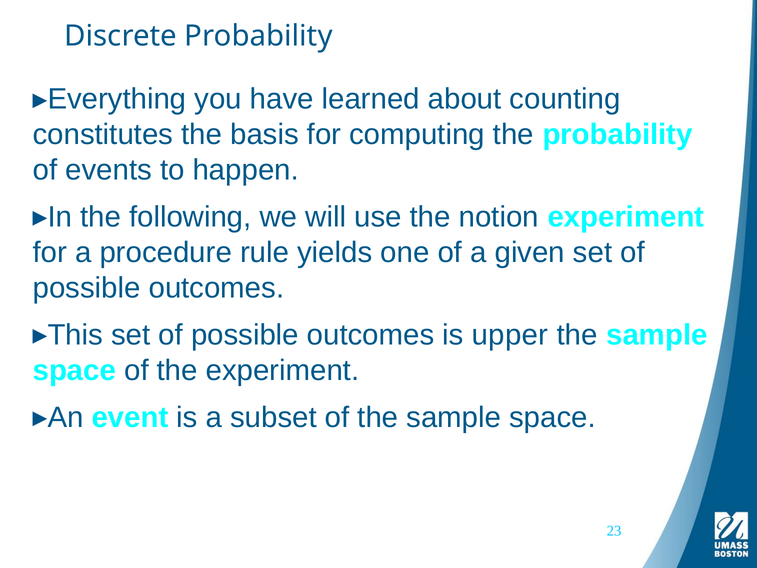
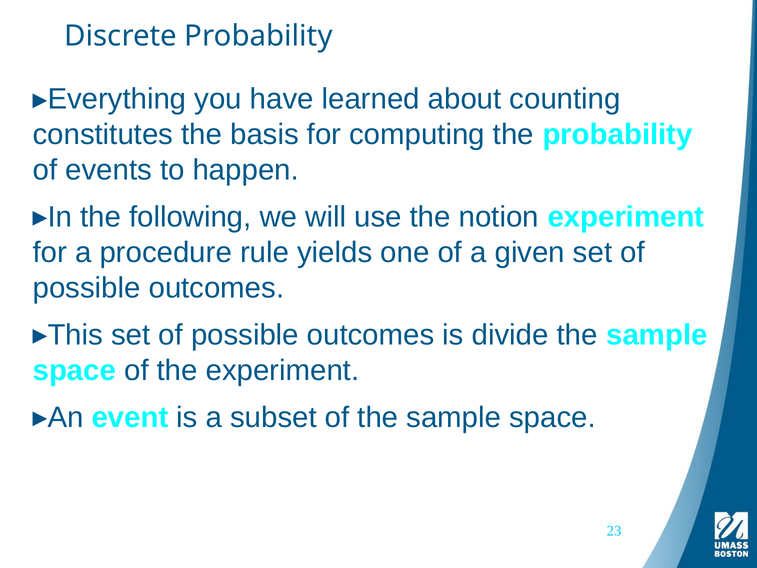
upper: upper -> divide (510, 335)
